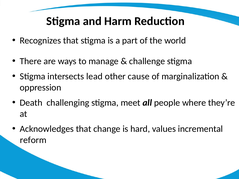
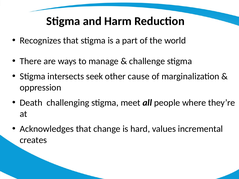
lead: lead -> seek (95, 76)
reform: reform -> creates (33, 140)
